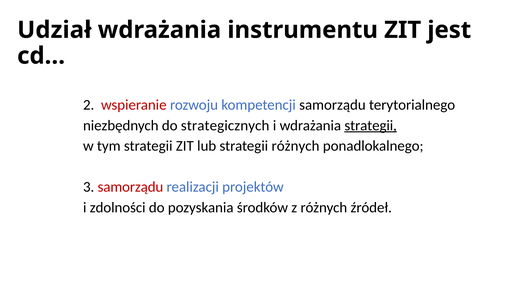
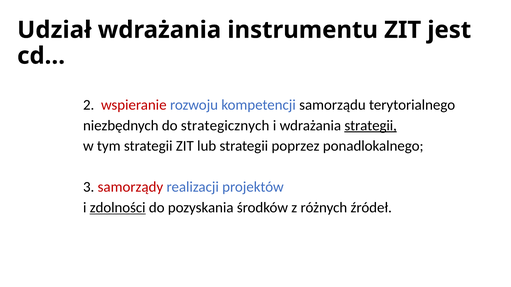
strategii różnych: różnych -> poprzez (296, 146)
3 samorządu: samorządu -> samorządy (130, 187)
zdolności underline: none -> present (118, 208)
